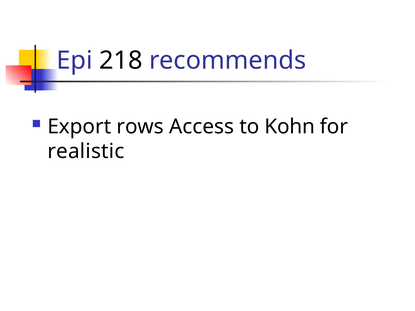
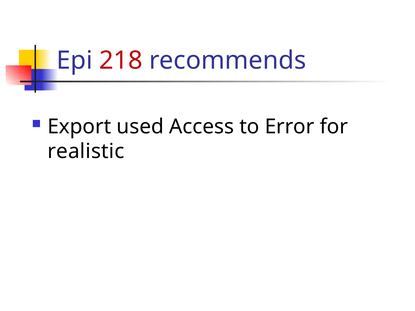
218 colour: black -> red (121, 61)
rows: rows -> used (140, 127)
Kohn: Kohn -> Error (290, 127)
